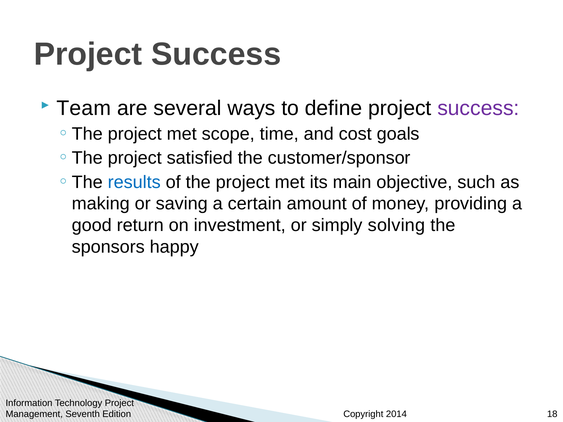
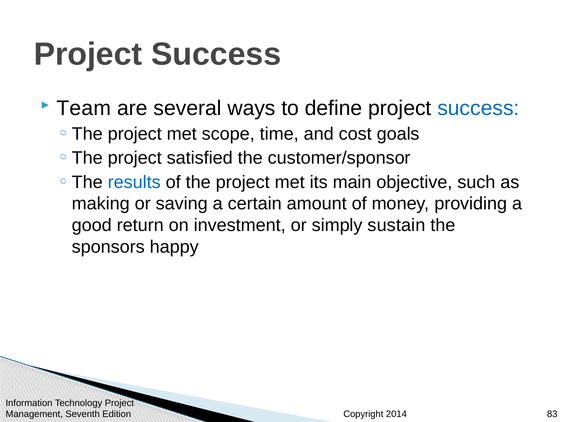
success colour: purple -> blue (478, 108)
solving: solving -> sustain (397, 225)
18: 18 -> 83 (552, 414)
